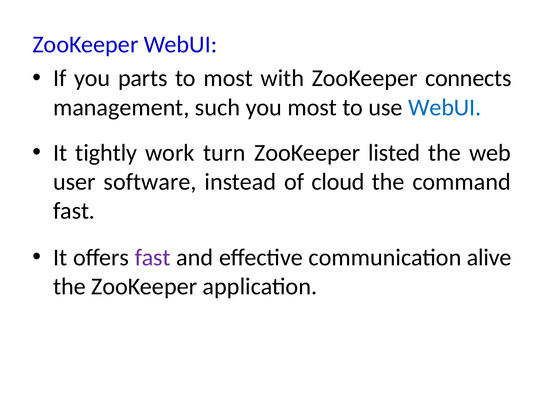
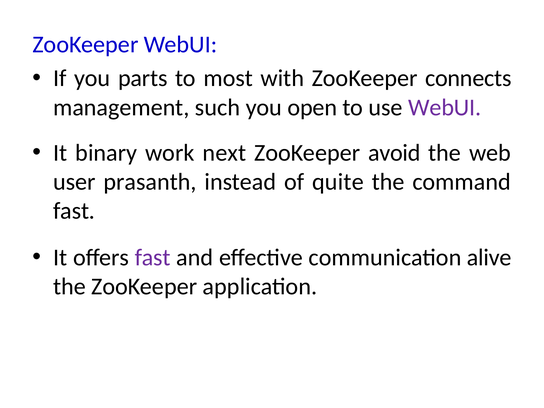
you most: most -> open (312, 107)
WebUI colour: blue -> purple (445, 107)
tightly: tightly -> binary (106, 153)
turn: turn -> next (224, 153)
listed: listed -> avoid (394, 153)
software: software -> prasanth (150, 182)
cloud: cloud -> quite (338, 182)
